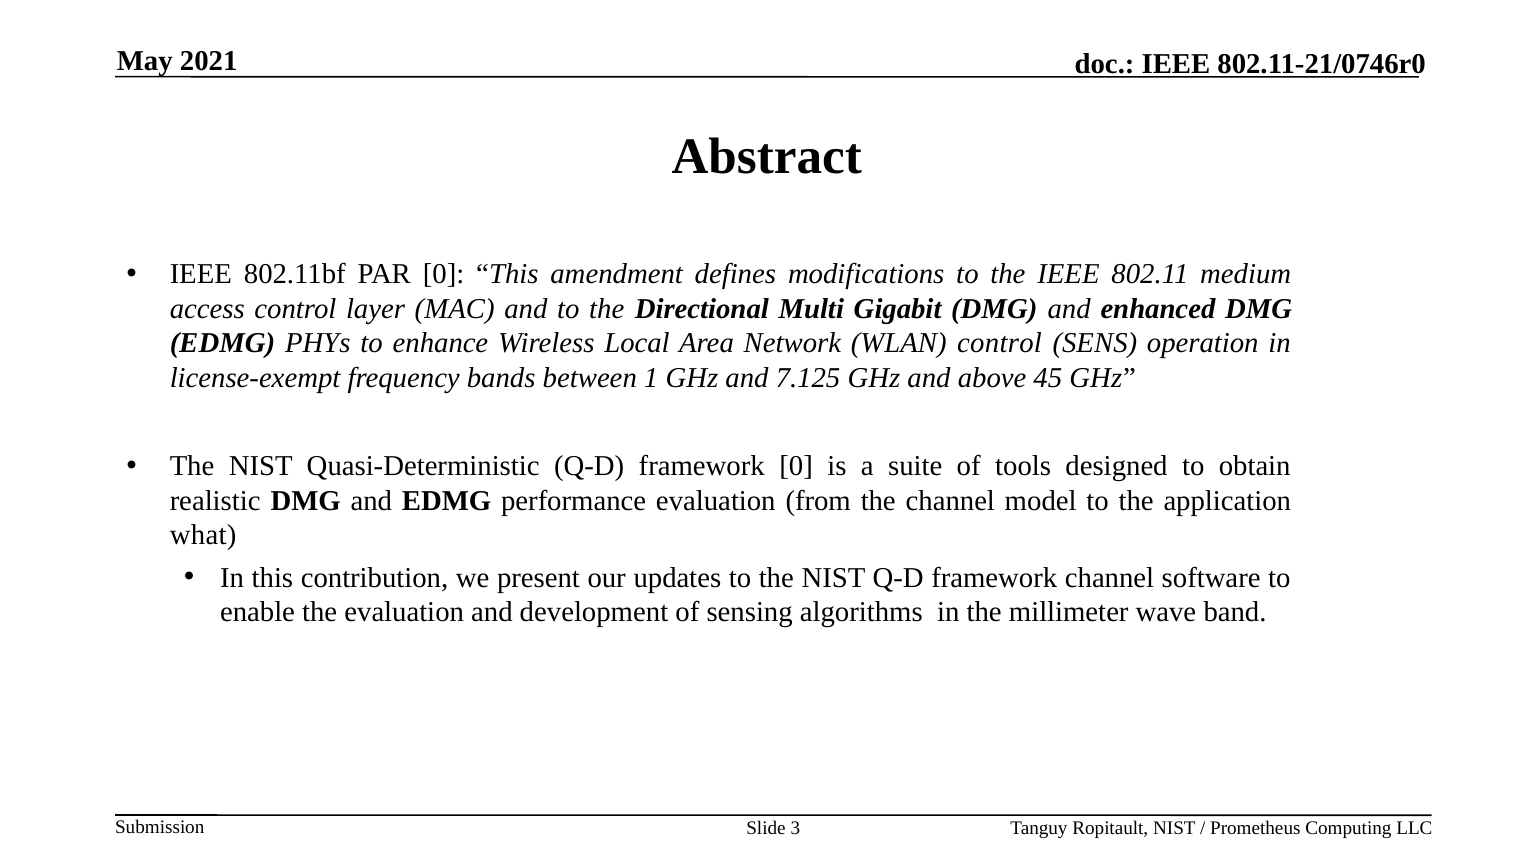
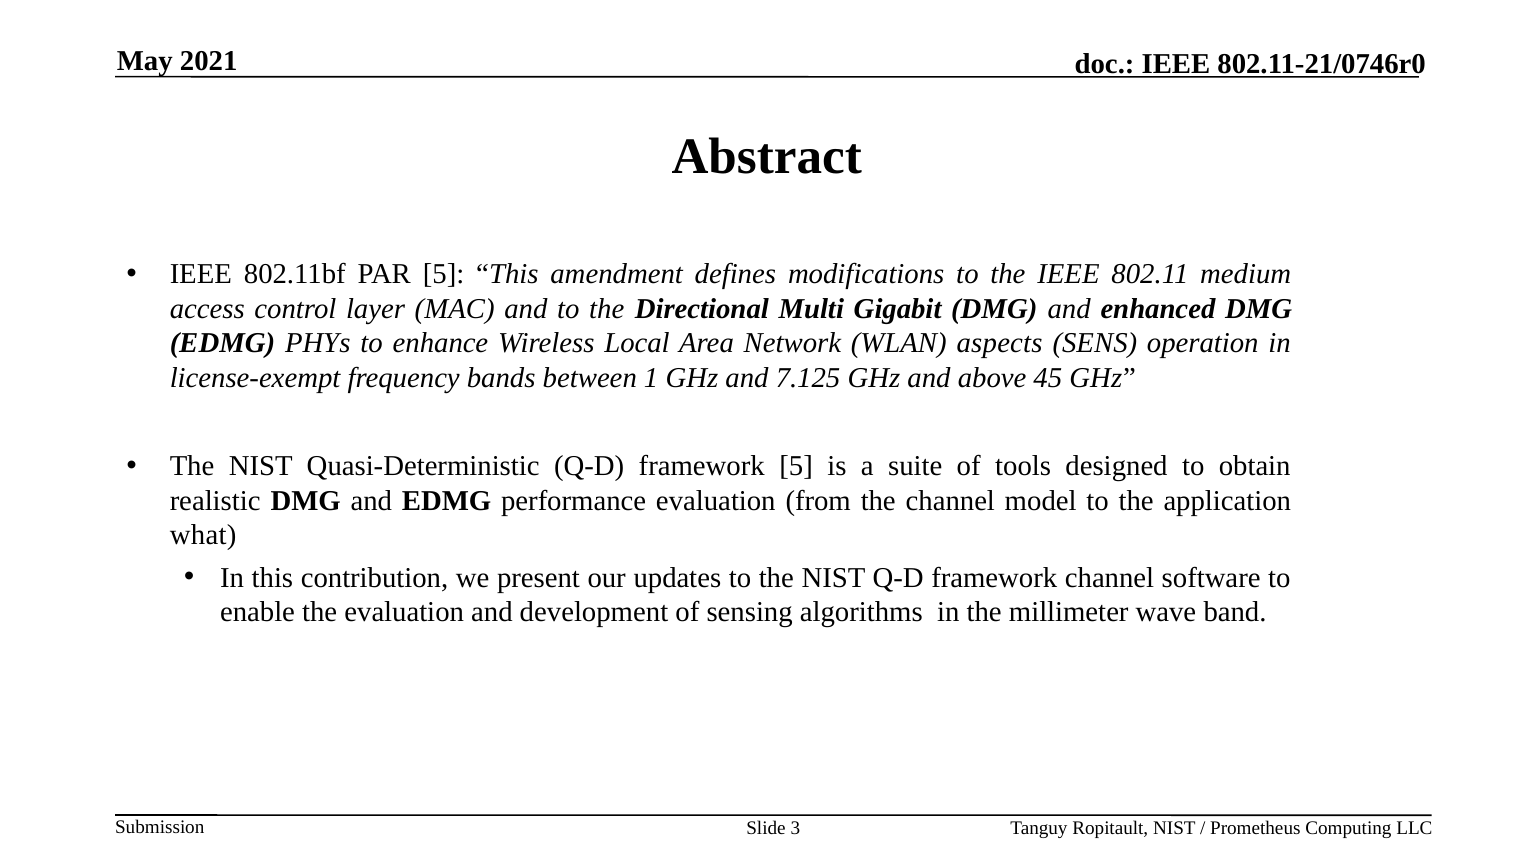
PAR 0: 0 -> 5 (444, 274)
WLAN control: control -> aspects (1000, 343)
framework 0: 0 -> 5 (796, 466)
